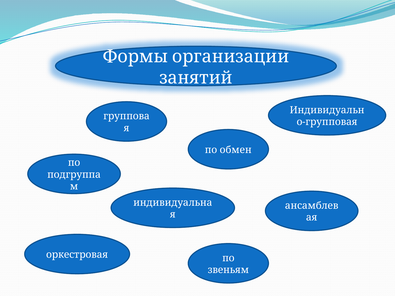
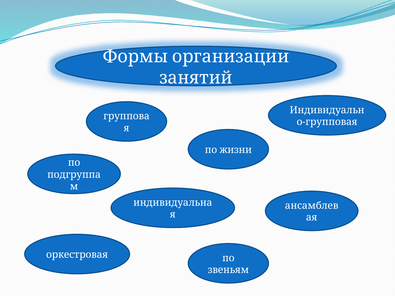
обмен: обмен -> жизни (236, 150)
